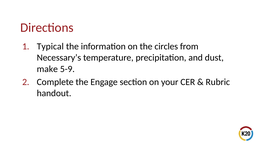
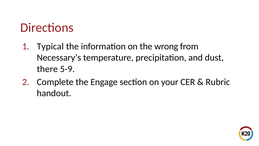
circles: circles -> wrong (166, 46)
make: make -> there (47, 69)
